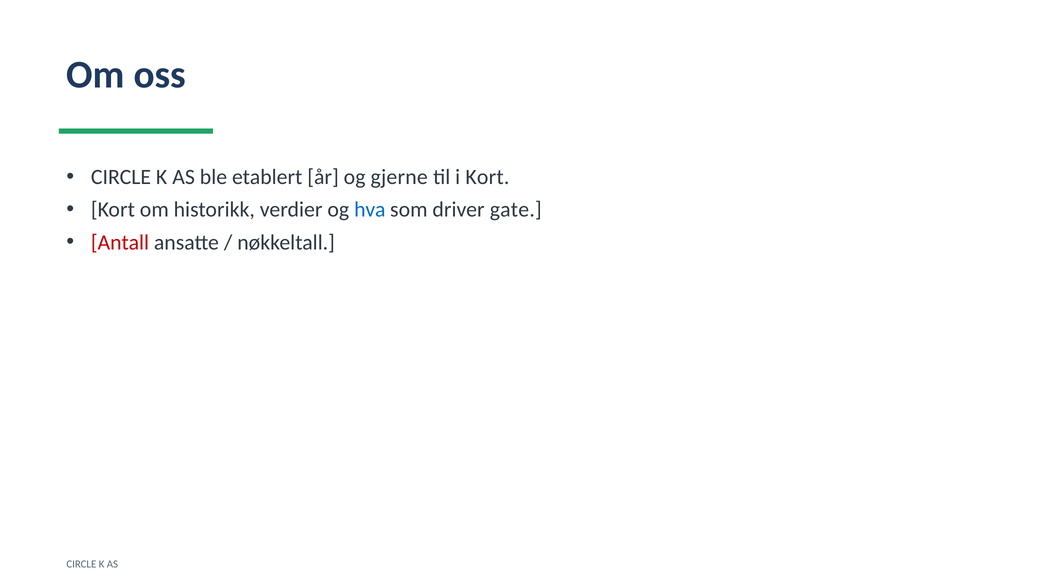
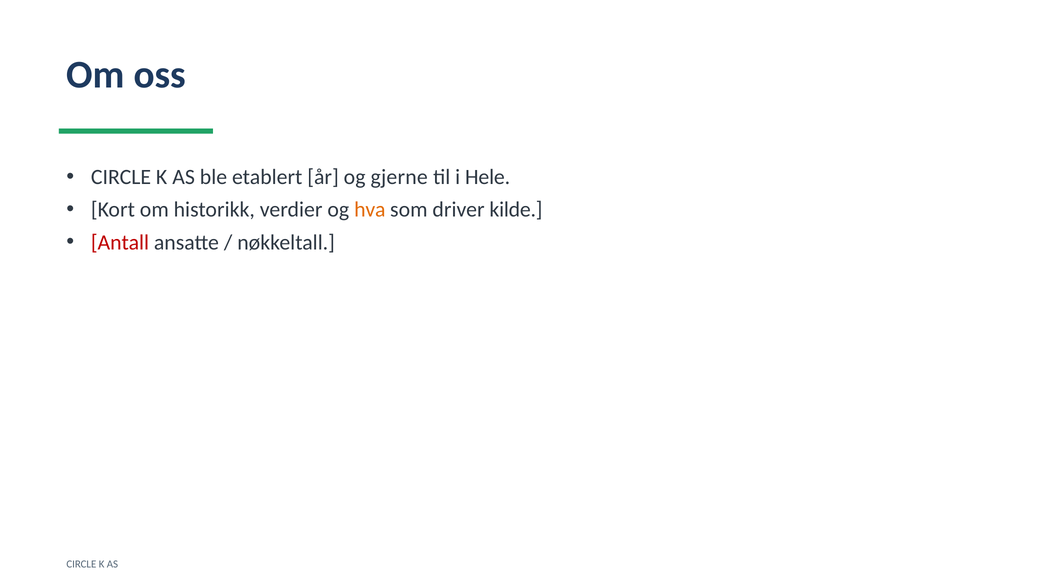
i Kort: Kort -> Hele (488, 177)
hva colour: blue -> orange (370, 210)
gate: gate -> kilde (516, 210)
